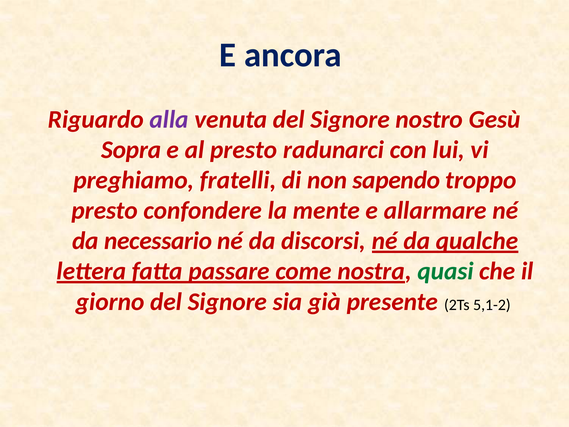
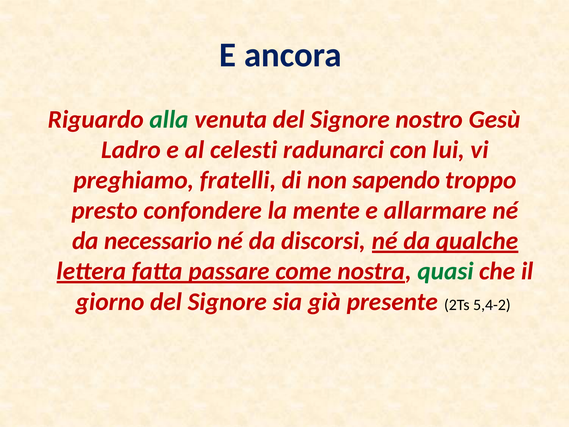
alla colour: purple -> green (169, 119)
Sopra: Sopra -> Ladro (131, 150)
al presto: presto -> celesti (244, 150)
5,1-2: 5,1-2 -> 5,4-2 (492, 305)
